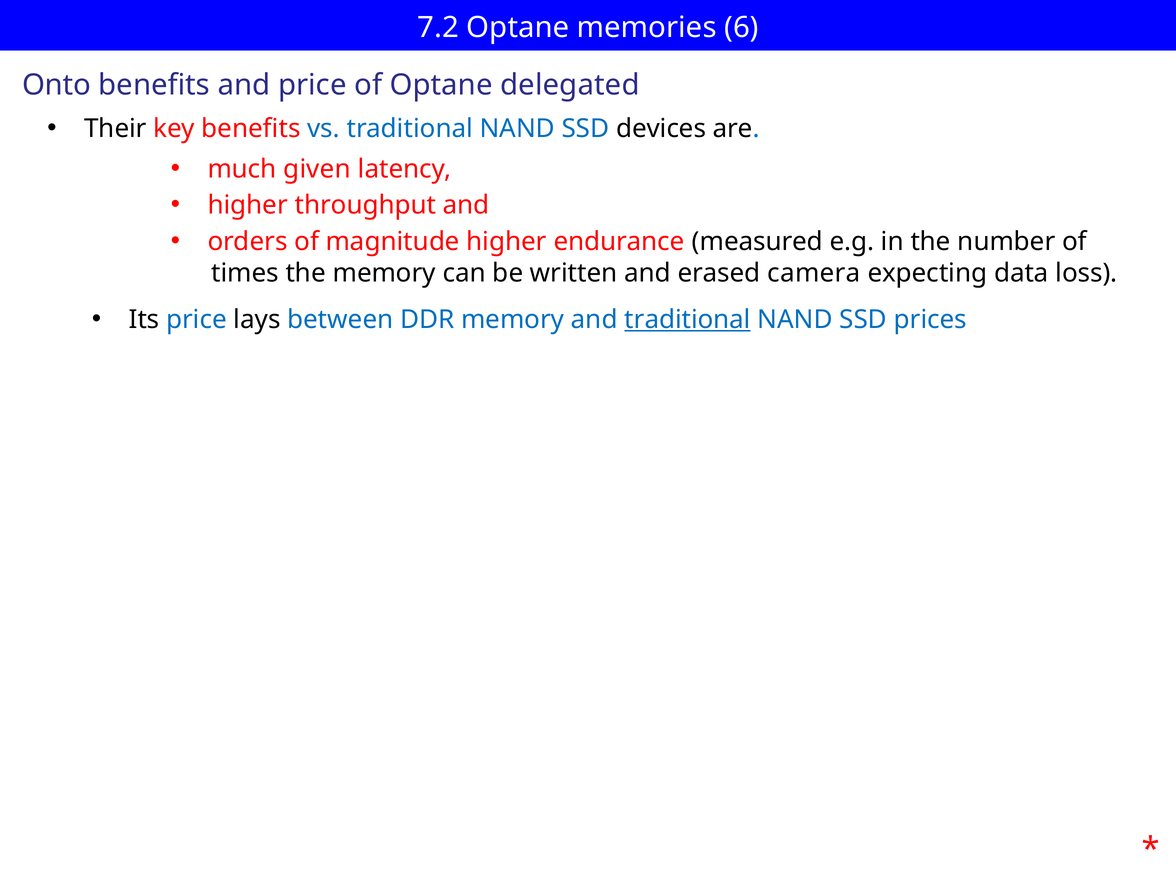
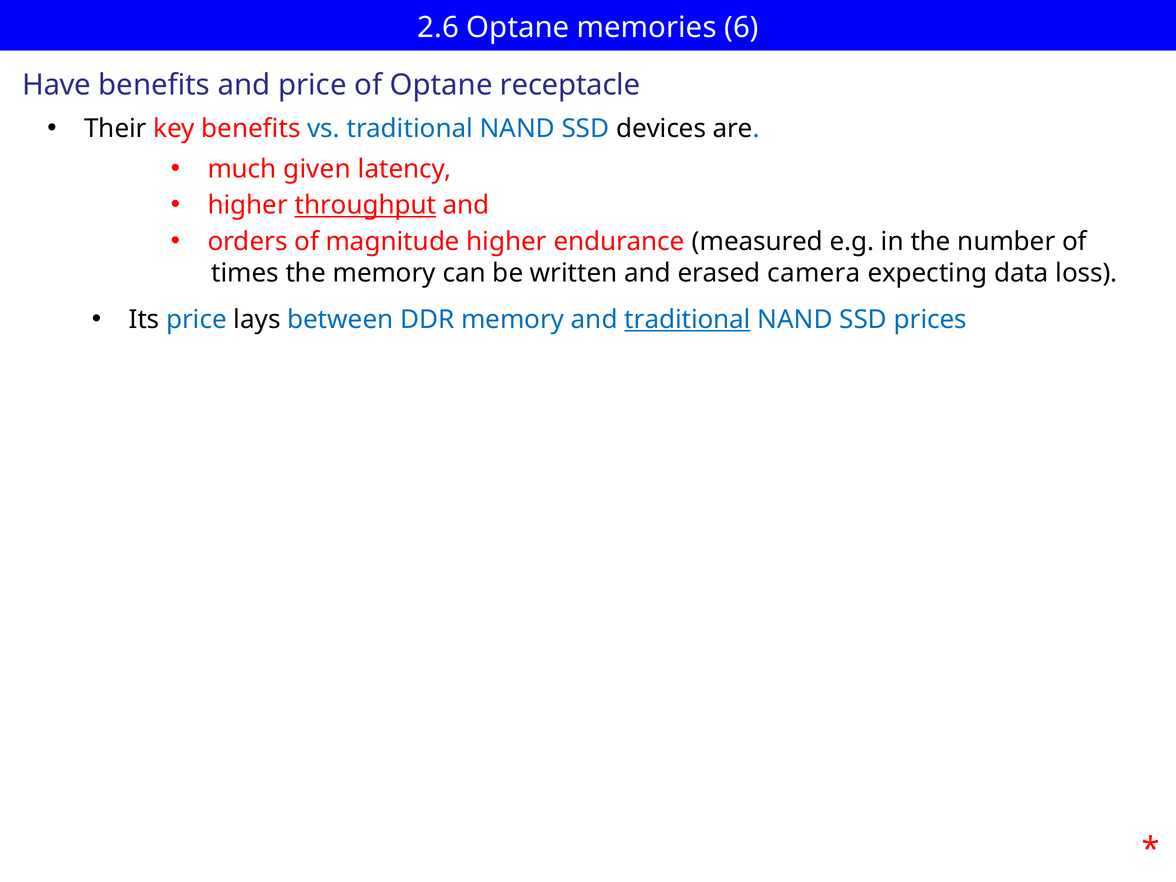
7.2: 7.2 -> 2.6 (438, 27)
Onto: Onto -> Have (57, 85)
delegated: delegated -> receptacle (570, 85)
throughput underline: none -> present (365, 205)
